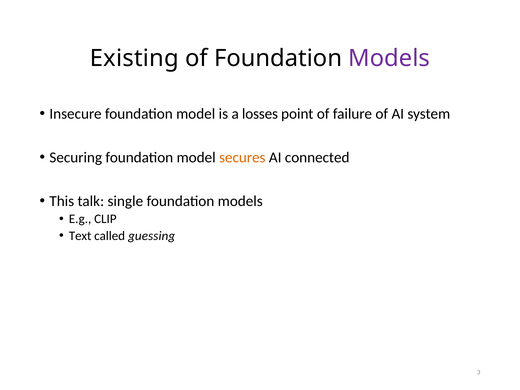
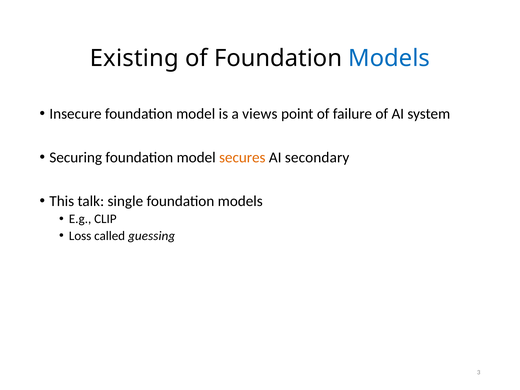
Models colour: purple -> blue (389, 58)
losses: losses -> views (260, 114)
connected: connected -> secondary (317, 157)
Text: Text -> Loss (80, 236)
